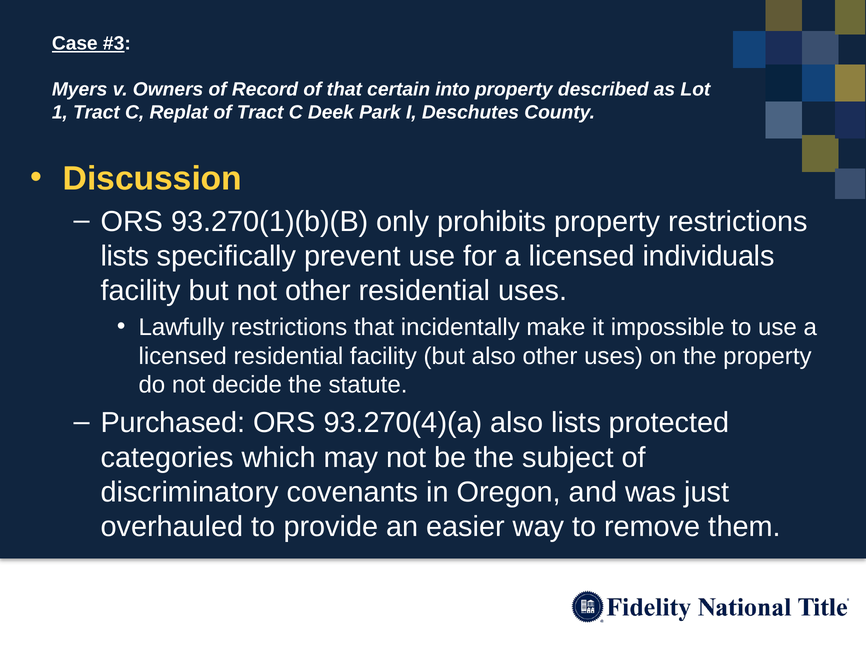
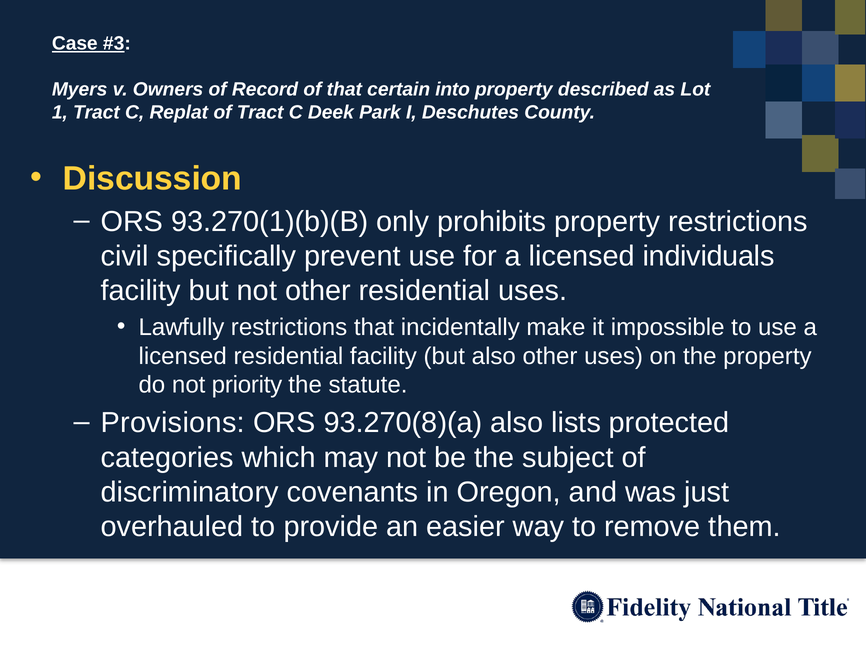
lists: lists -> civil (125, 256)
decide: decide -> priority (247, 385)
Purchased: Purchased -> Provisions (173, 423)
93.270(4)(a: 93.270(4)(a -> 93.270(8)(a (403, 423)
